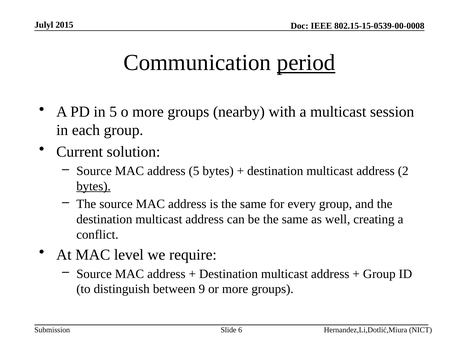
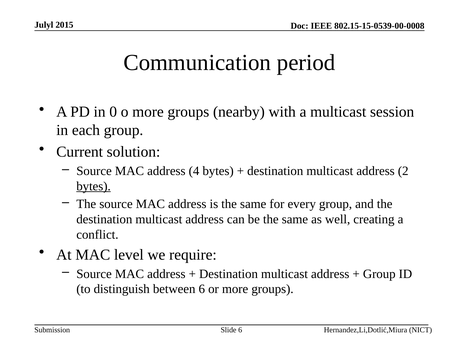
period underline: present -> none (306, 63)
in 5: 5 -> 0 (113, 112)
address 5: 5 -> 4 (194, 171)
between 9: 9 -> 6 (202, 289)
